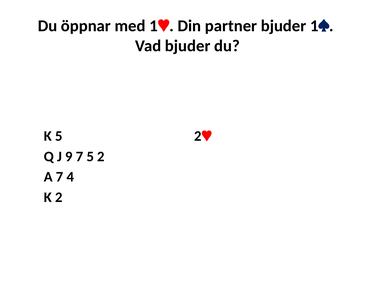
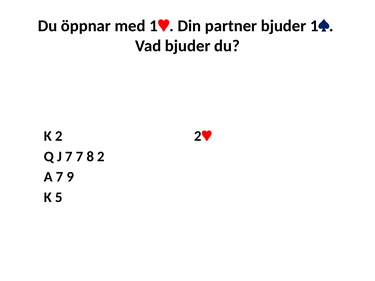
5: 5 -> 2 (59, 136)
J 9: 9 -> 7 (69, 157)
7 5: 5 -> 8 (90, 157)
4: 4 -> 9 (70, 177)
2: 2 -> 5 (59, 197)
